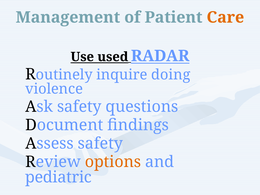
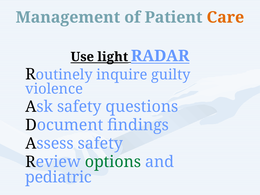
used: used -> light (113, 57)
doing: doing -> guilty (171, 75)
options colour: orange -> green (113, 162)
